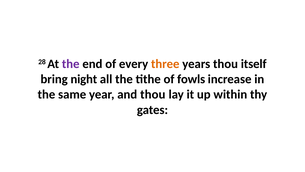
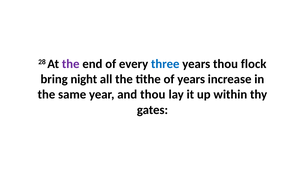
three colour: orange -> blue (165, 64)
itself: itself -> flock (254, 64)
of fowls: fowls -> years (191, 79)
